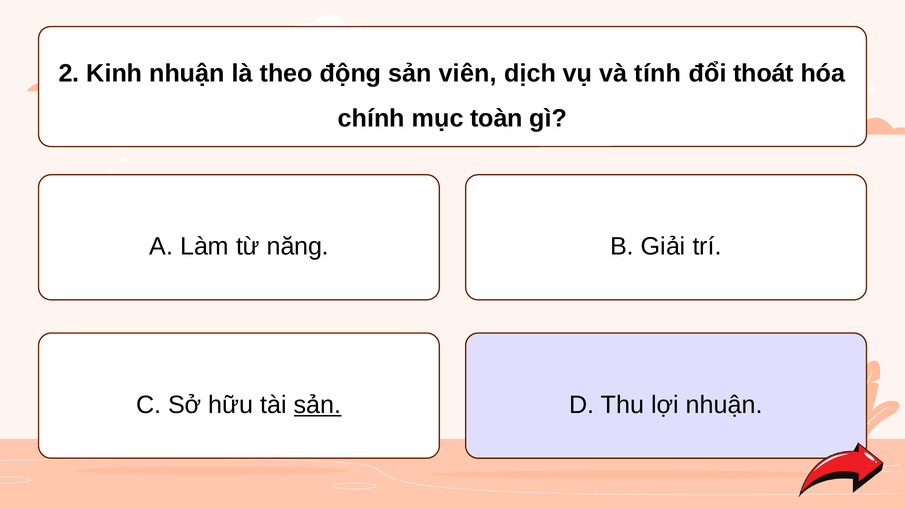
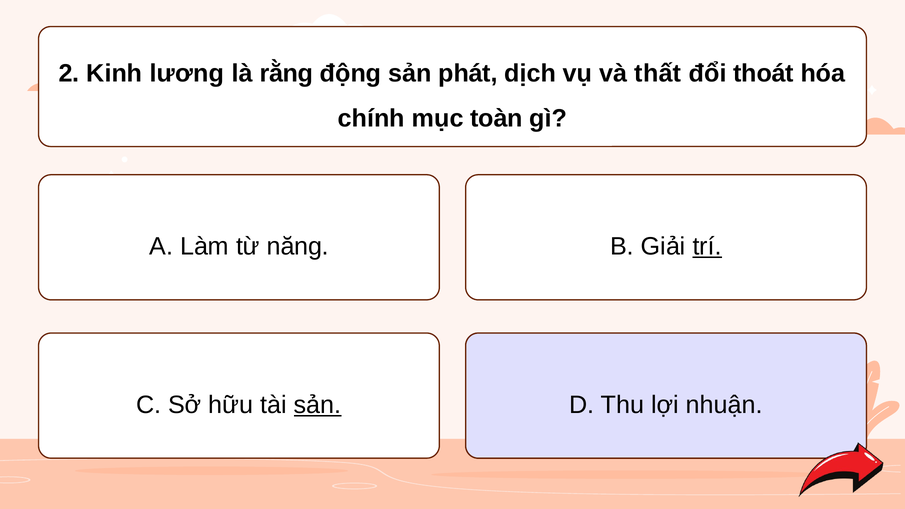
Kinh nhuận: nhuận -> lương (187, 73)
theo: theo -> rằng (286, 73)
viên: viên -> phát (468, 73)
tính: tính -> thất (658, 73)
trí underline: none -> present (707, 247)
